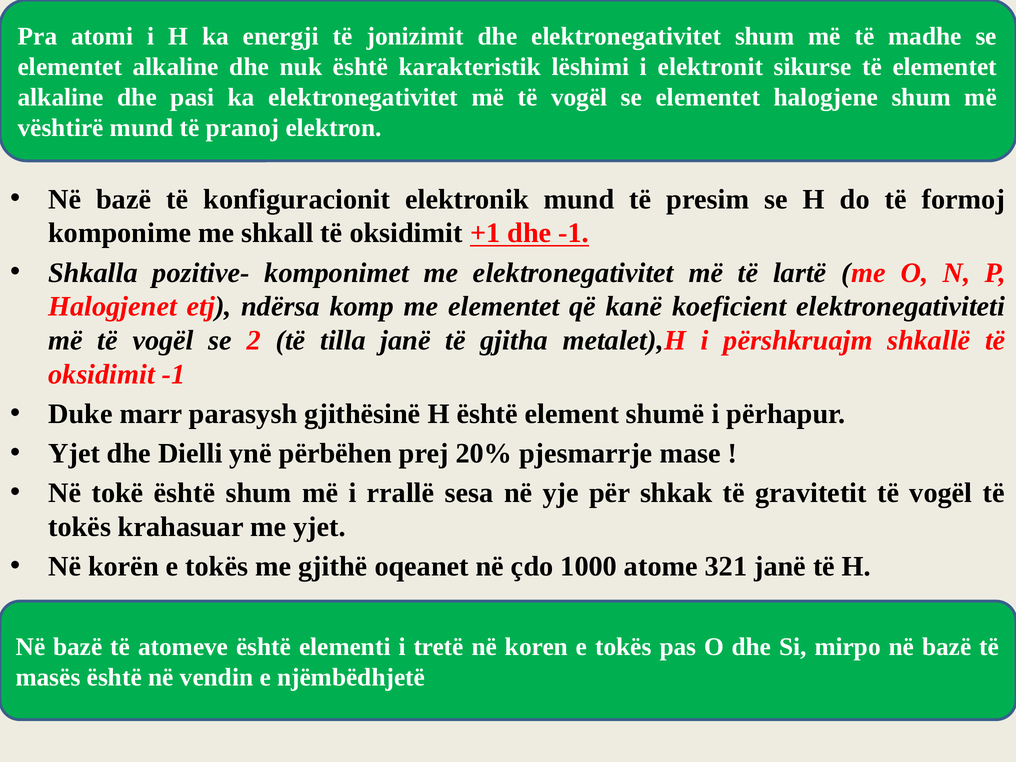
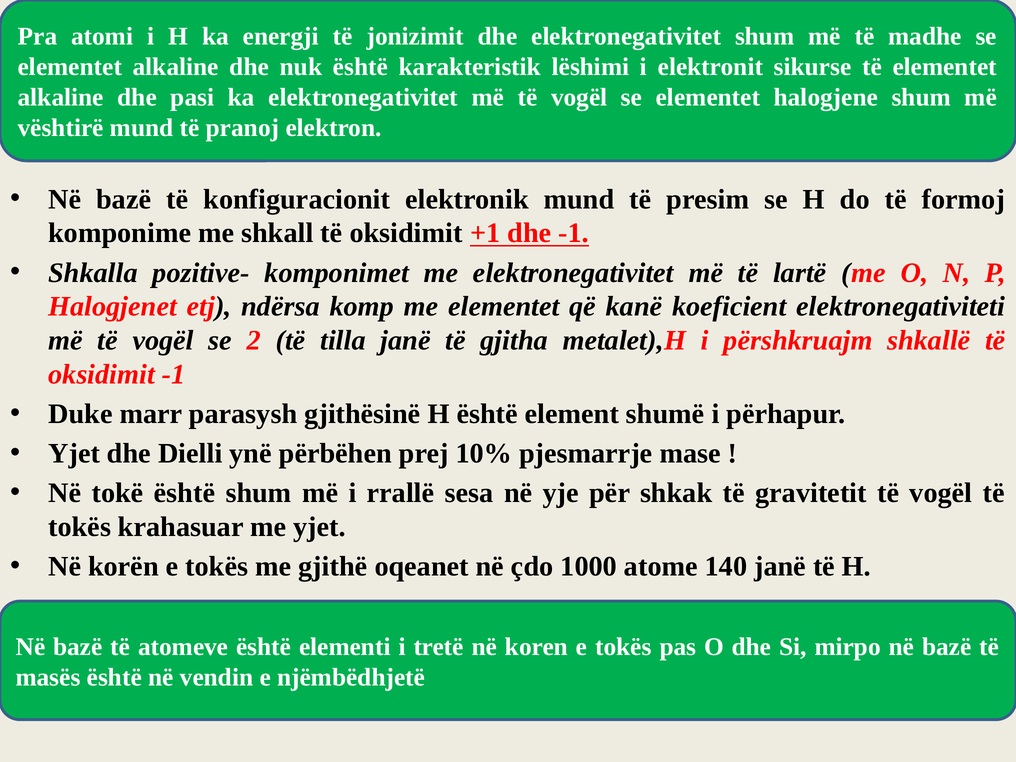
20%: 20% -> 10% (484, 454)
321: 321 -> 140 (726, 567)
